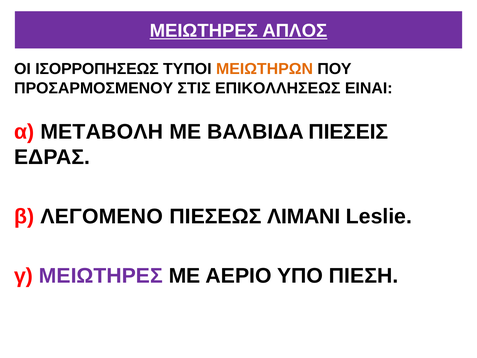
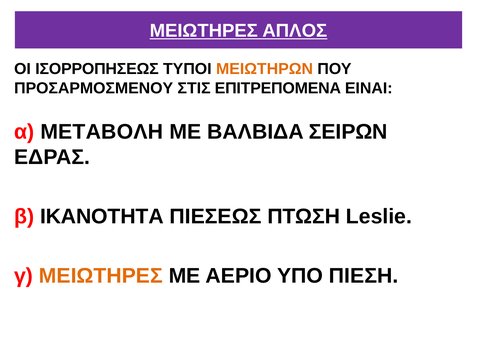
ΕΠΙΚΟΛΛΗΣΕΩΣ: ΕΠΙΚΟΛΛΗΣΕΩΣ -> ΕΠΙΤΡΕΠΟΜΕΝΑ (278, 88)
ΠΙΕΣΕΙΣ: ΠΙΕΣΕΙΣ -> ΣΕΙΡΩΝ (348, 132)
ΛΕΓΟΜΕΝΟ: ΛΕΓΟΜΕΝΟ -> ΙΚΑΝΟΤΗΤΑ (102, 216)
ΛΙΜΑΝΙ: ΛΙΜΑΝΙ -> ΠΤΩΣΗ (304, 216)
ΜΕΙΩΤΗΡΕΣ colour: purple -> orange (101, 276)
